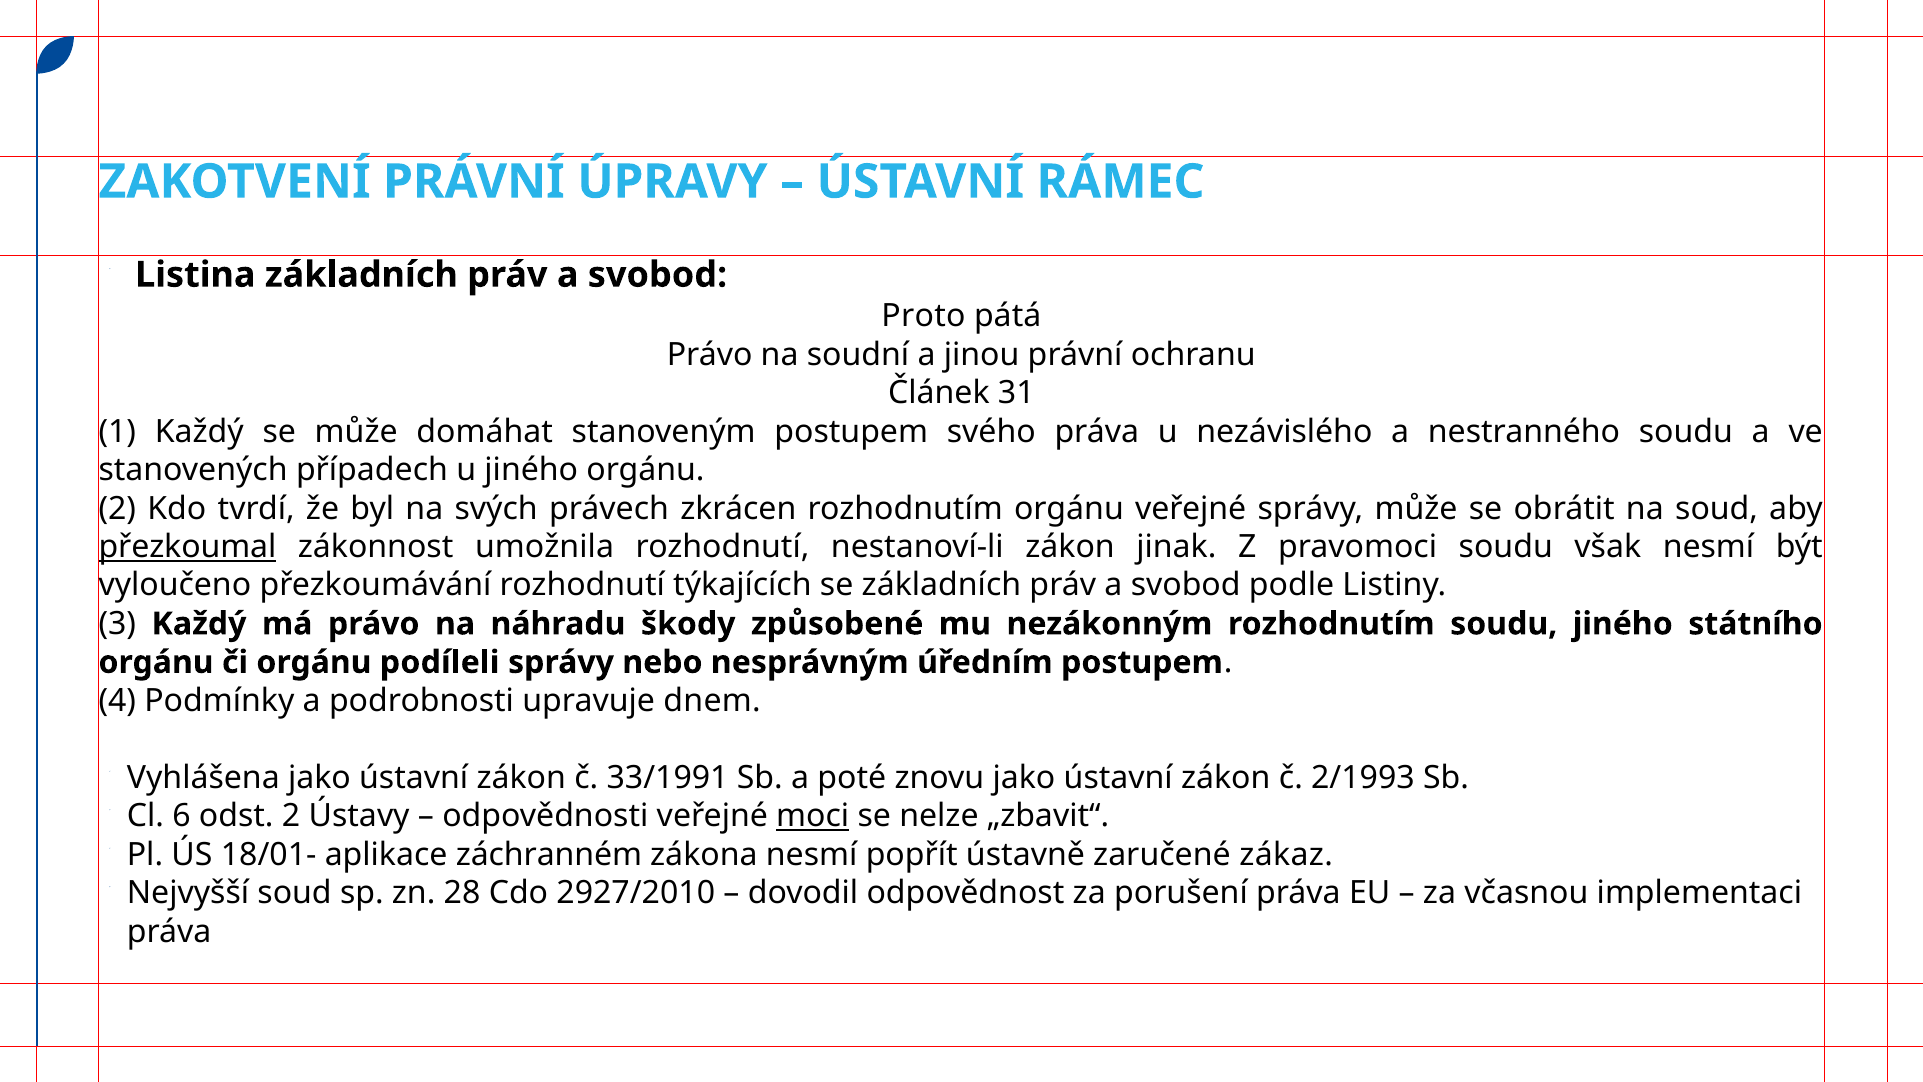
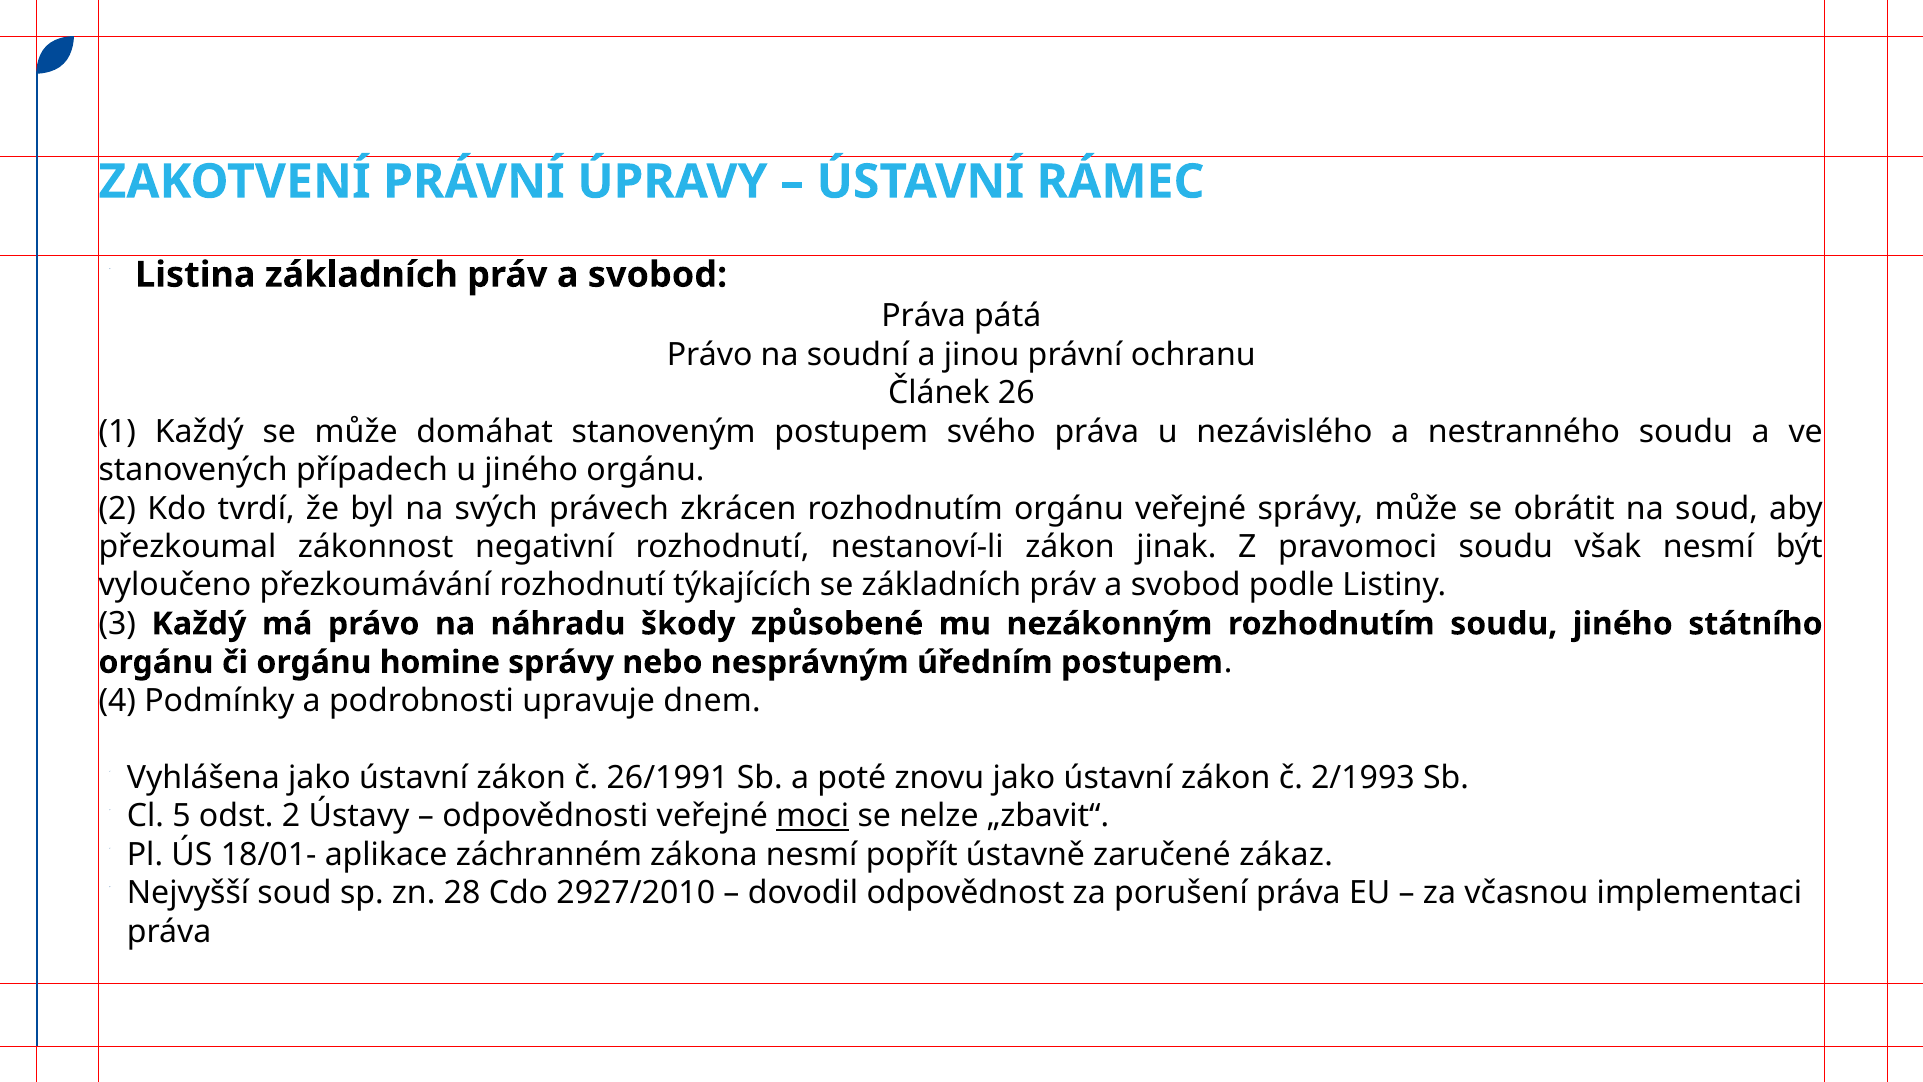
Proto: Proto -> Práva (924, 316)
31: 31 -> 26 (1016, 393)
přezkoumal underline: present -> none (187, 547)
umožnila: umožnila -> negativní (545, 547)
podíleli: podíleli -> homine (440, 662)
33/1991: 33/1991 -> 26/1991 (668, 777)
6: 6 -> 5 (181, 816)
